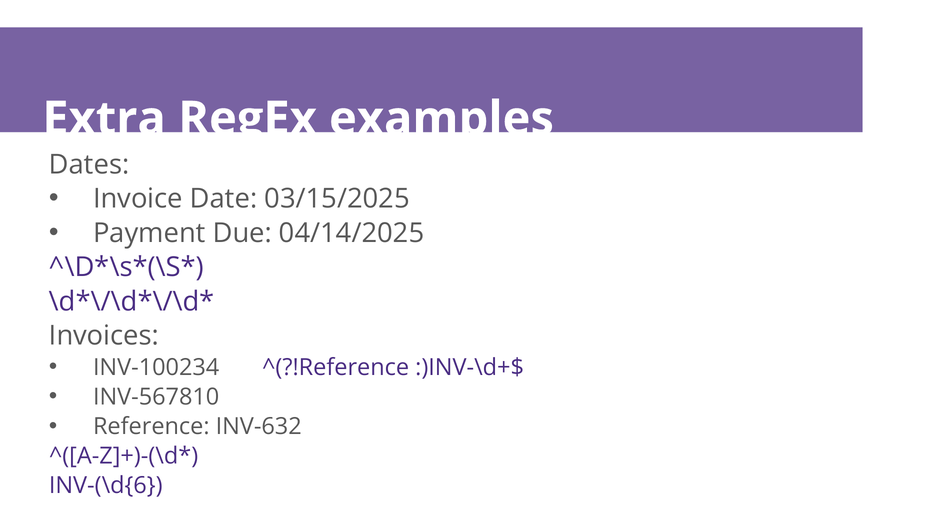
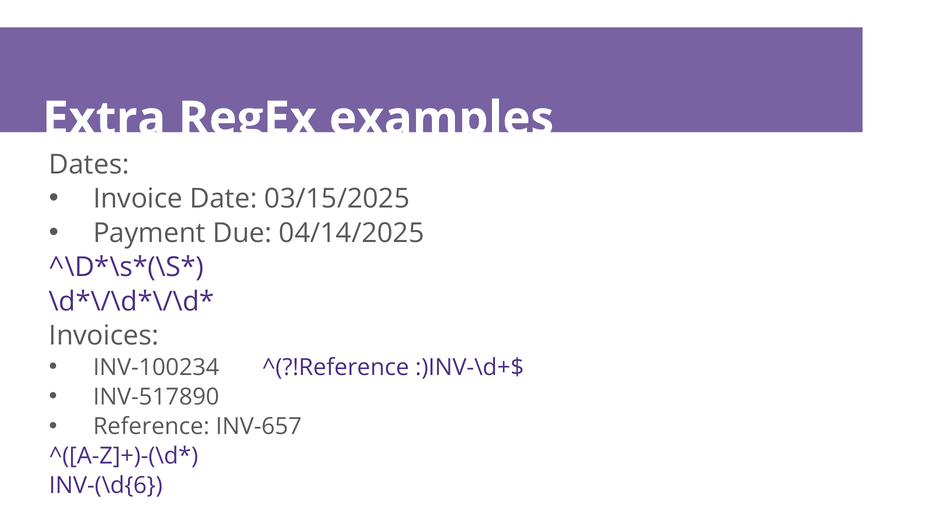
INV-567810: INV-567810 -> INV-517890 (156, 397)
INV-632: INV-632 -> INV-657 (259, 426)
